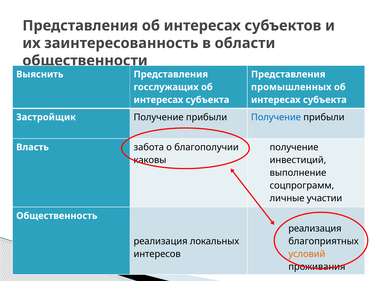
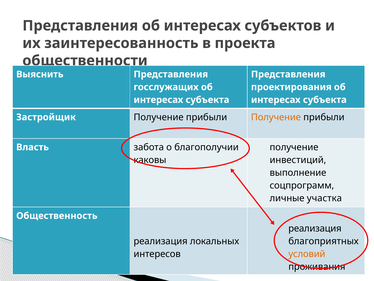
области: области -> проекта (245, 43)
промышленных: промышленных -> проектирования (291, 87)
Получение colour: blue -> orange (276, 117)
участии: участии -> участка (324, 198)
